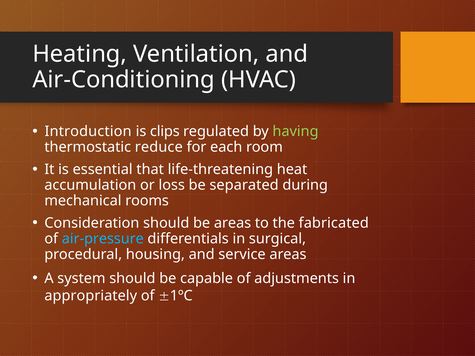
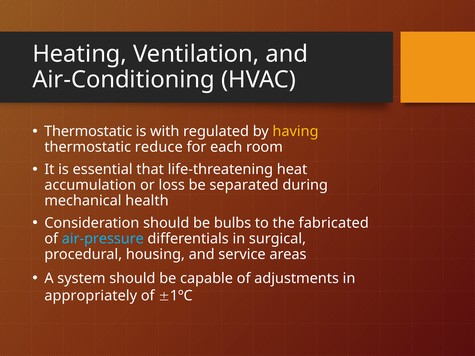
Introduction: Introduction -> Thermostatic (88, 132)
clips: clips -> with (165, 132)
having colour: light green -> yellow (295, 132)
rooms: rooms -> health (147, 201)
be areas: areas -> bulbs (233, 223)
